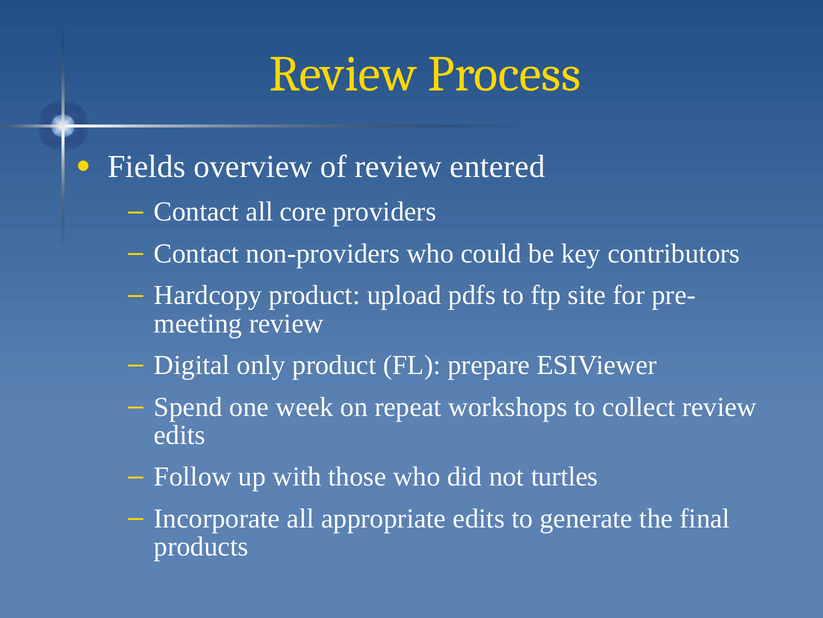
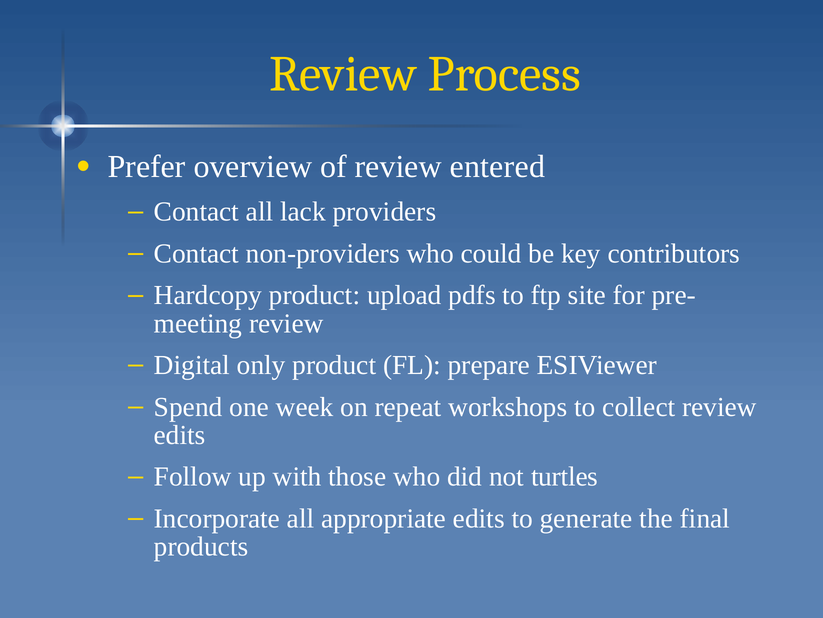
Fields: Fields -> Prefer (147, 167)
core: core -> lack (303, 212)
